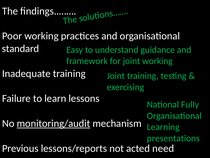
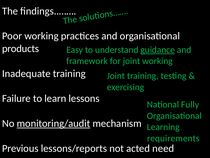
standard: standard -> products (21, 48)
guidance underline: none -> present (158, 50)
presentations: presentations -> requirements (173, 138)
